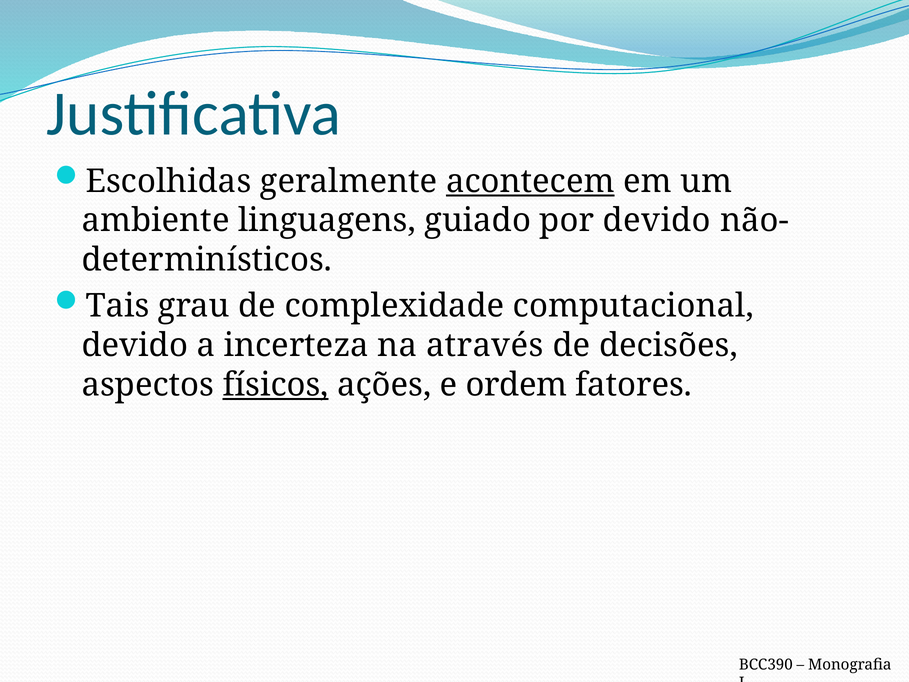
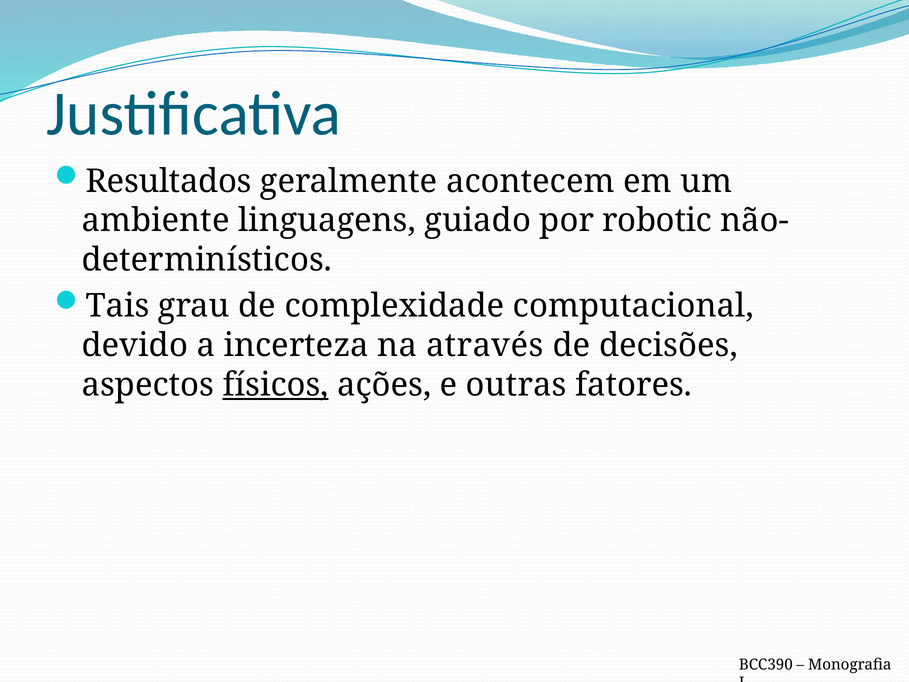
Escolhidas: Escolhidas -> Resultados (169, 181)
acontecem underline: present -> none (530, 181)
por devido: devido -> robotic (657, 221)
ordem: ordem -> outras (516, 385)
